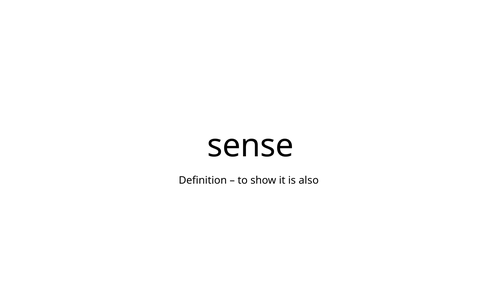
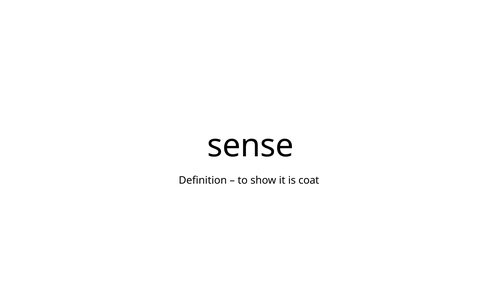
also: also -> coat (309, 180)
